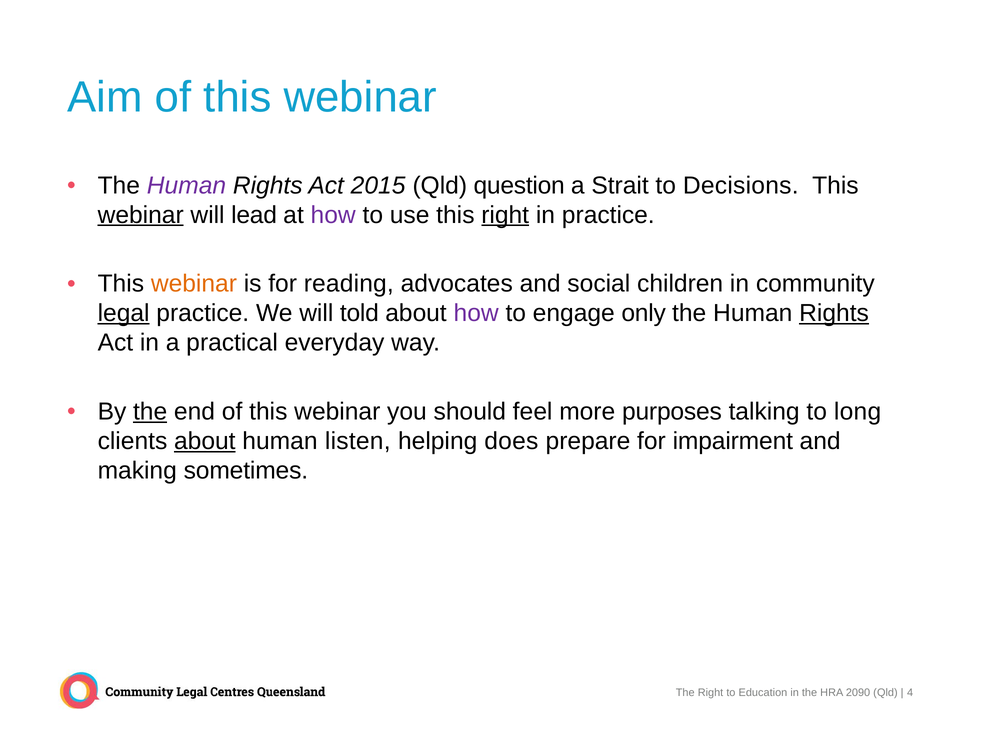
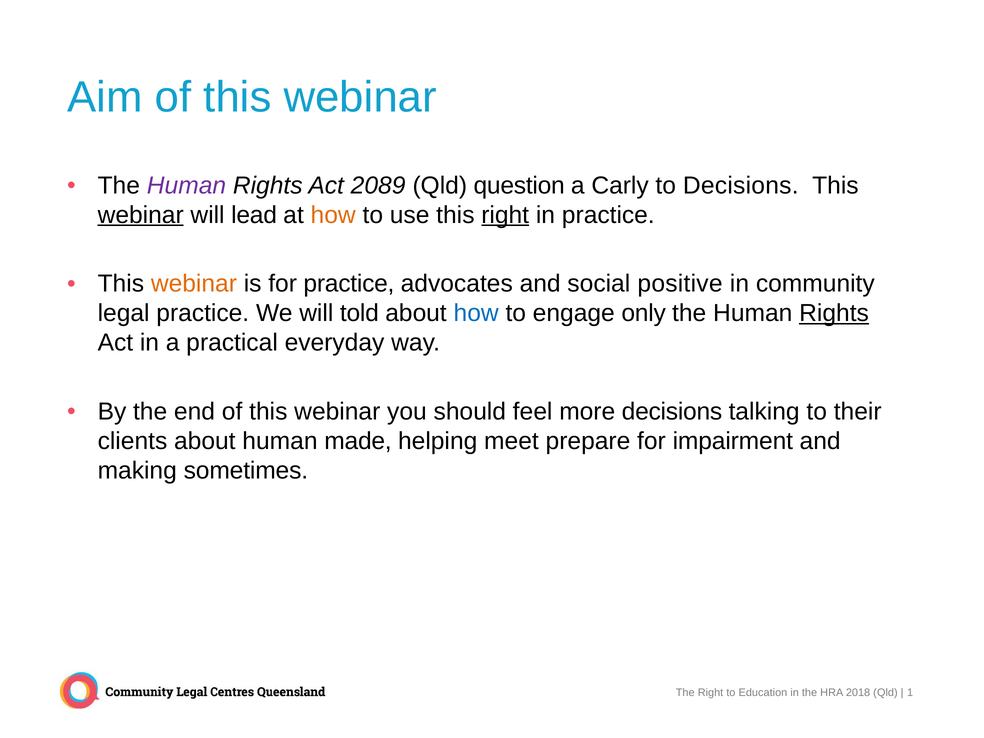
2015: 2015 -> 2089 (378, 185)
Strait: Strait -> Carly (620, 185)
how colour: purple -> orange (333, 215)
for reading: reading -> practice (349, 284)
children: children -> positive (680, 284)
legal underline: present -> none (124, 313)
how colour: purple -> blue (476, 313)
the underline: present -> none (150, 412)
more purposes: purposes -> decisions (672, 412)
long: long -> their (858, 412)
about underline: present -> none (205, 441)
listen: listen -> made (358, 441)
does: does -> meet (511, 441)
2090: 2090 -> 2018 (858, 693)
4: 4 -> 1 (910, 693)
